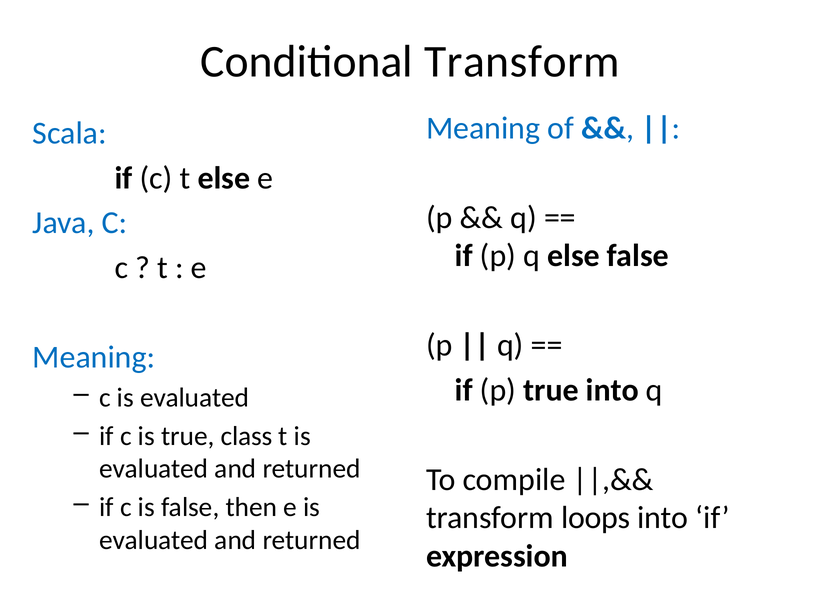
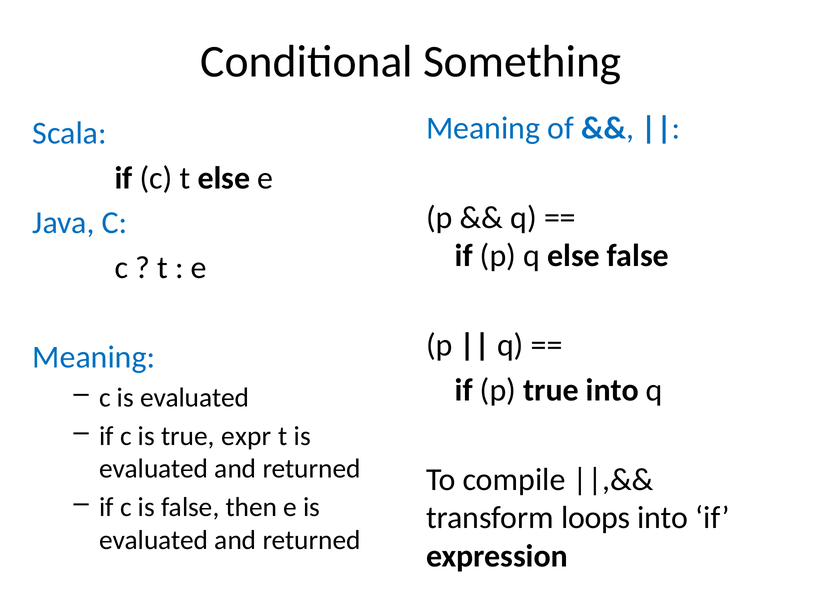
Conditional Transform: Transform -> Something (522, 62)
class: class -> expr (246, 436)
